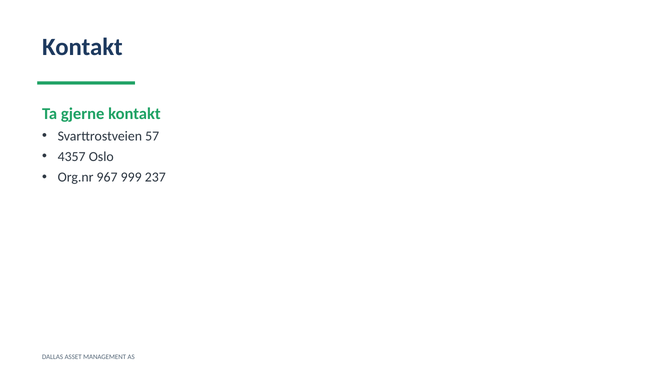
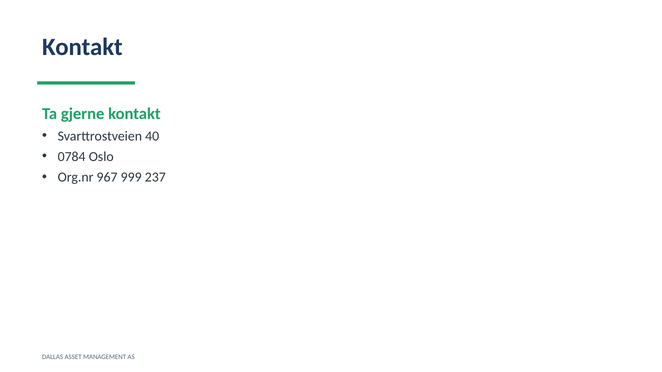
57: 57 -> 40 (152, 136)
4357: 4357 -> 0784 (72, 157)
